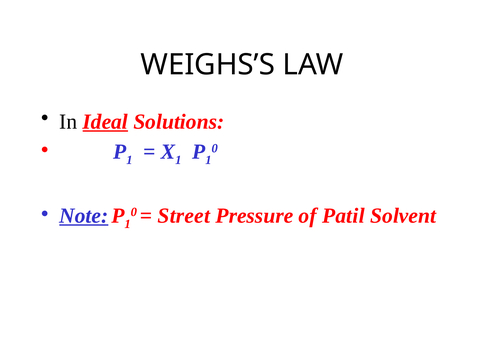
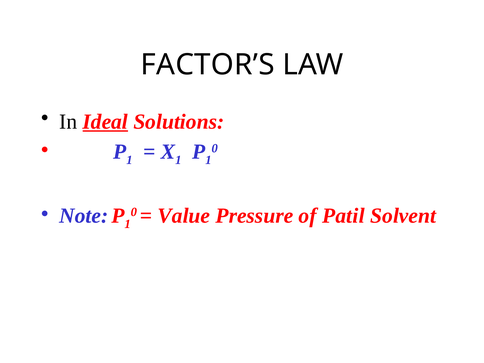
WEIGHS’S: WEIGHS’S -> FACTOR’S (208, 65)
Note underline: present -> none (84, 216)
Street: Street -> Value (184, 216)
